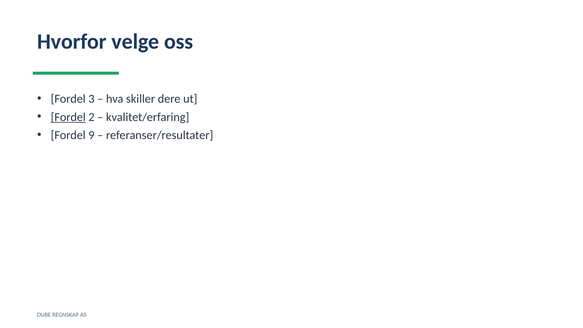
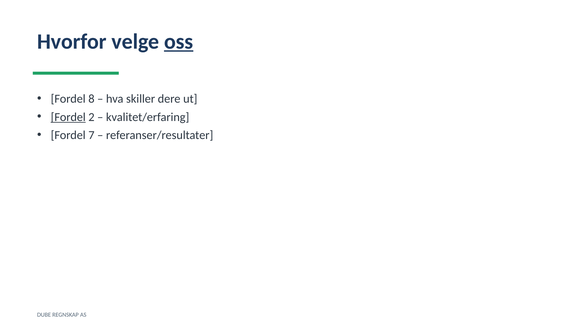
oss underline: none -> present (179, 42)
3: 3 -> 8 (91, 99)
9: 9 -> 7 (91, 135)
